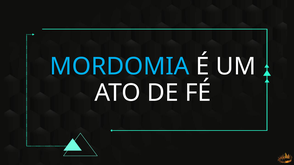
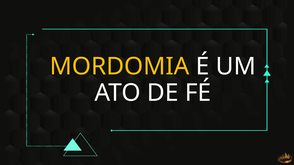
MORDOMIA colour: light blue -> yellow (120, 67)
